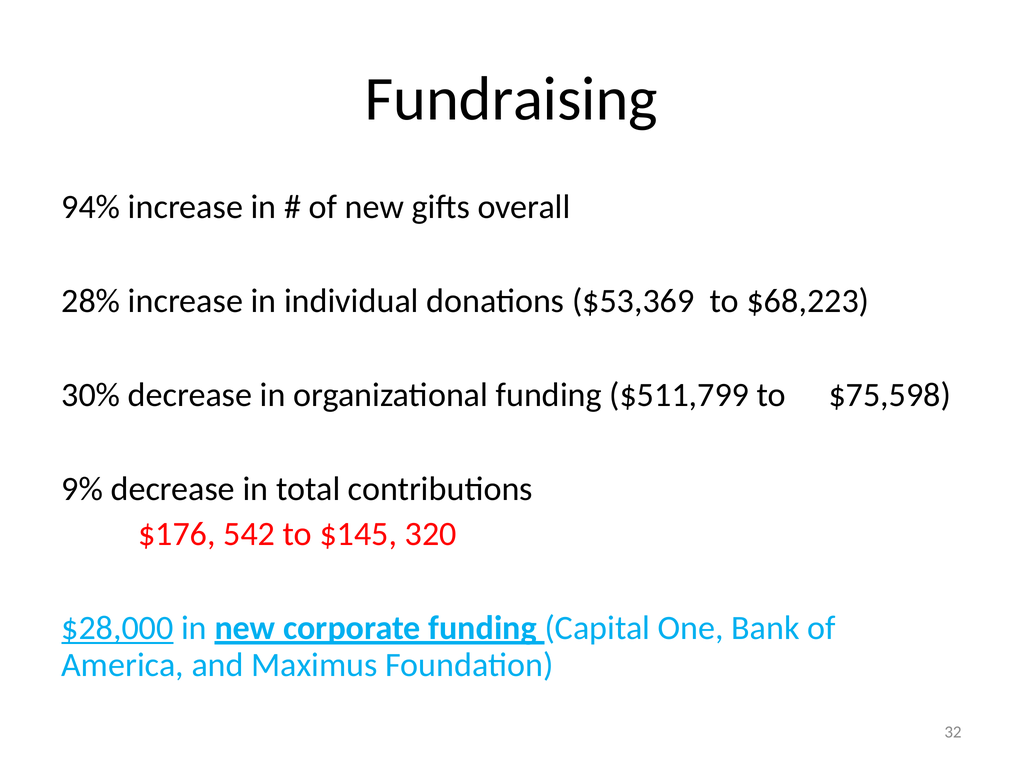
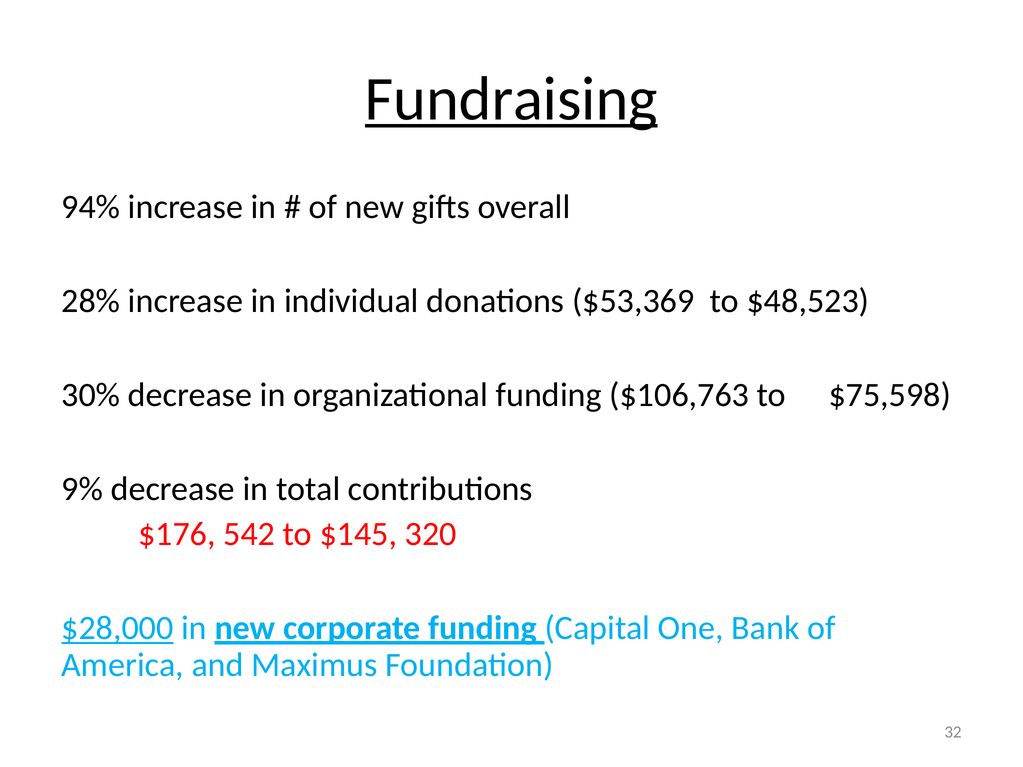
Fundraising underline: none -> present (511, 99)
$68,223: $68,223 -> $48,523 (808, 301)
$511,799: $511,799 -> $106,763 (679, 395)
